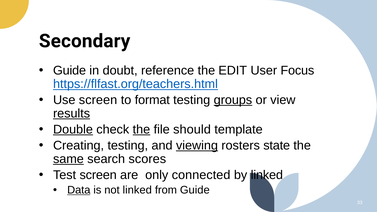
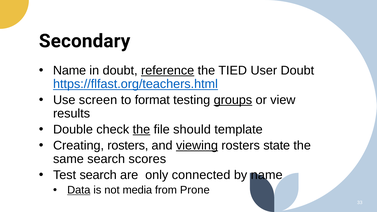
Guide: Guide -> Name (70, 71)
reference underline: none -> present (168, 71)
EDIT: EDIT -> TIED (233, 71)
User Focus: Focus -> Doubt (297, 71)
results underline: present -> none (72, 114)
Double underline: present -> none (73, 130)
Creating testing: testing -> rosters (128, 145)
same underline: present -> none (68, 159)
Test screen: screen -> search (98, 175)
by linked: linked -> name (267, 175)
not linked: linked -> media (137, 190)
from Guide: Guide -> Prone (195, 190)
